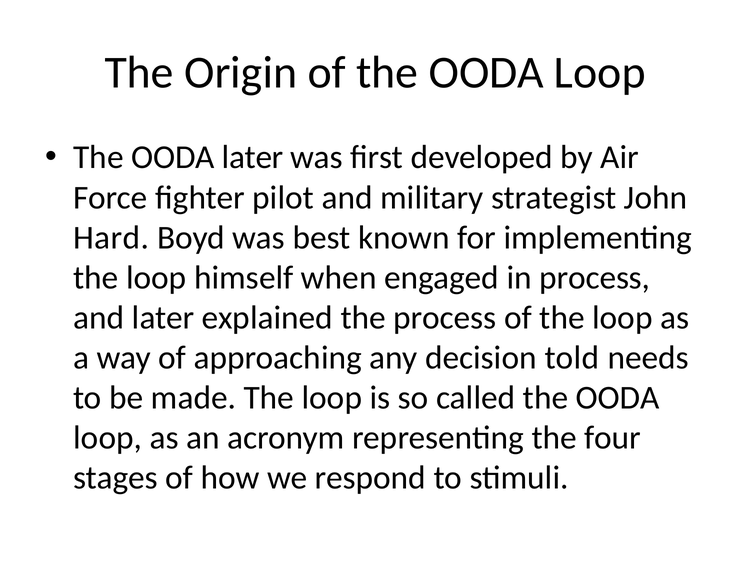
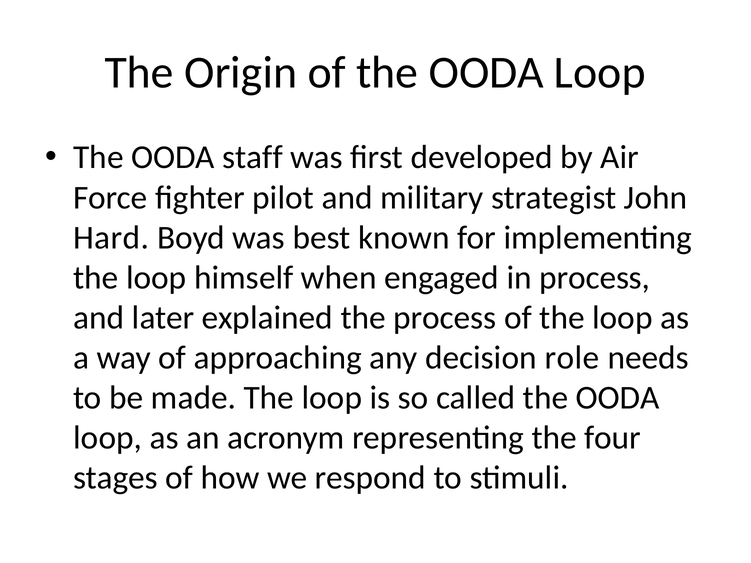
OODA later: later -> staff (253, 158)
told: told -> role (572, 358)
